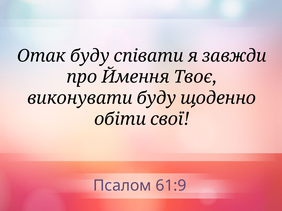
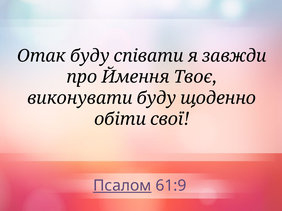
Псалом underline: none -> present (122, 186)
